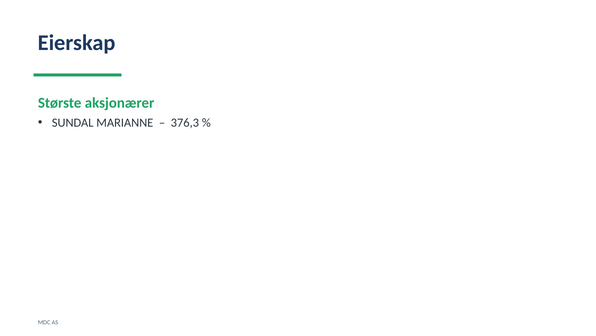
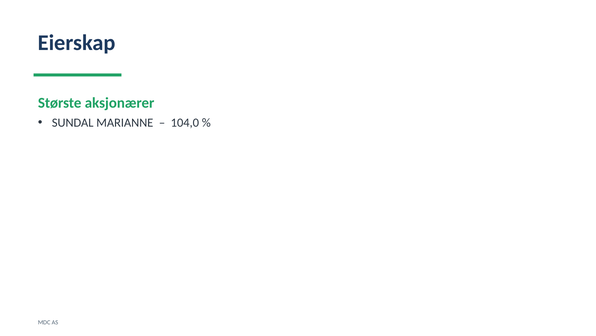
376,3: 376,3 -> 104,0 (185, 123)
